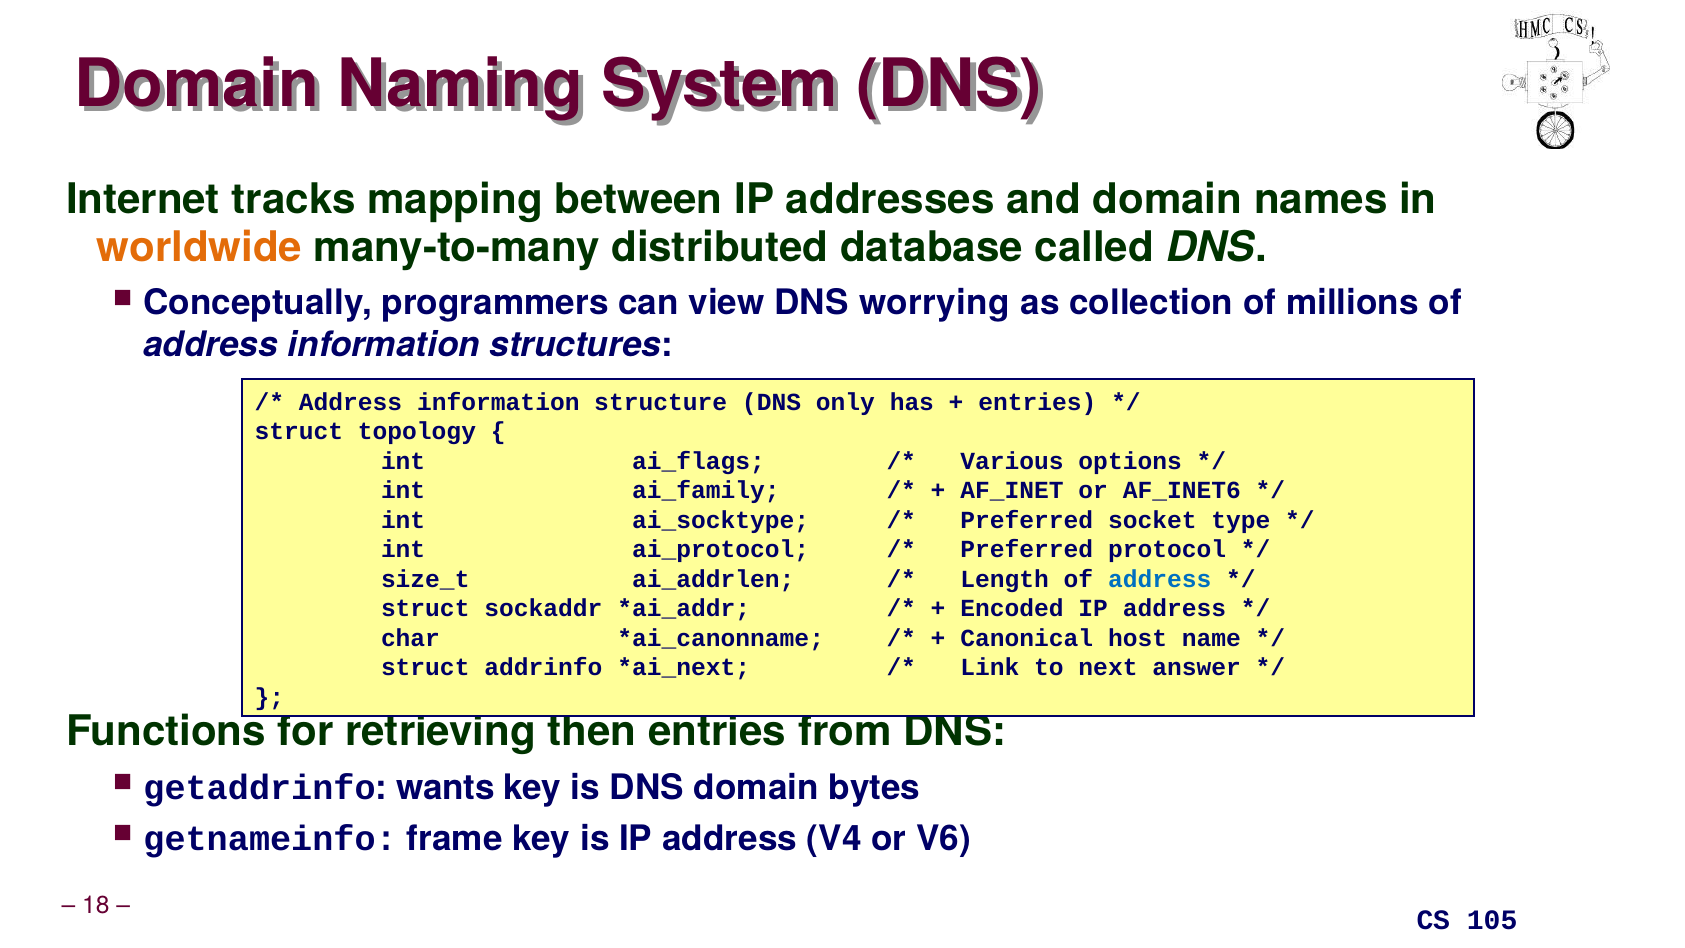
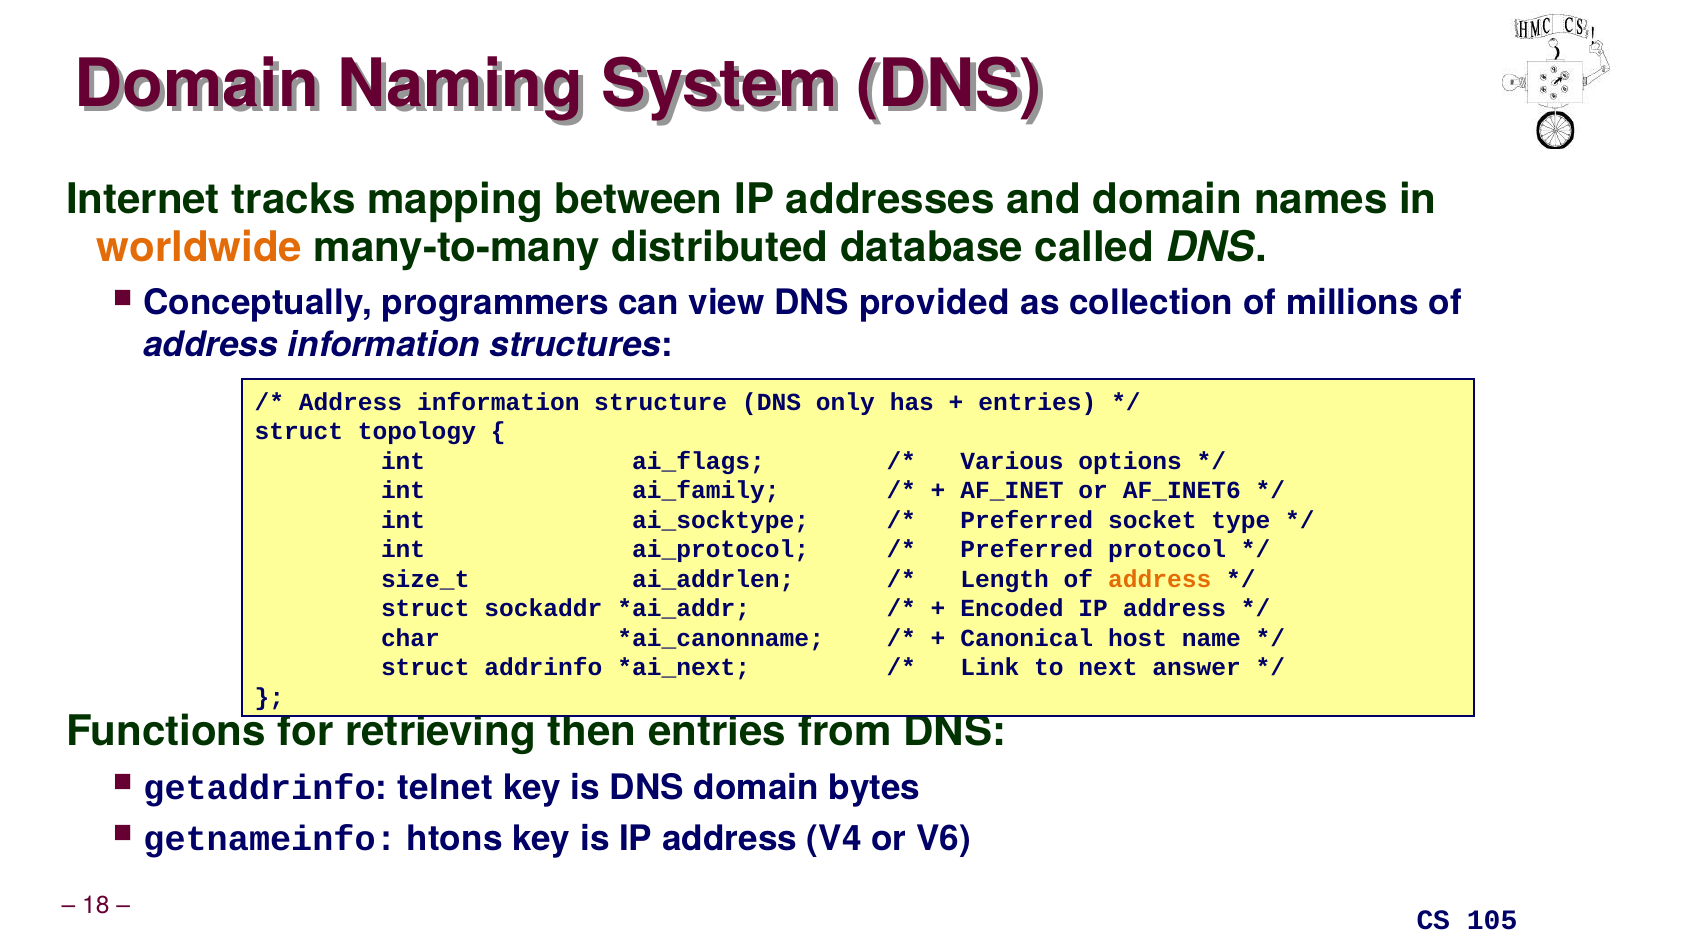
worrying: worrying -> provided (934, 303)
address colour: blue -> orange (1160, 579)
wants: wants -> telnet (445, 787)
frame: frame -> htons (455, 838)
